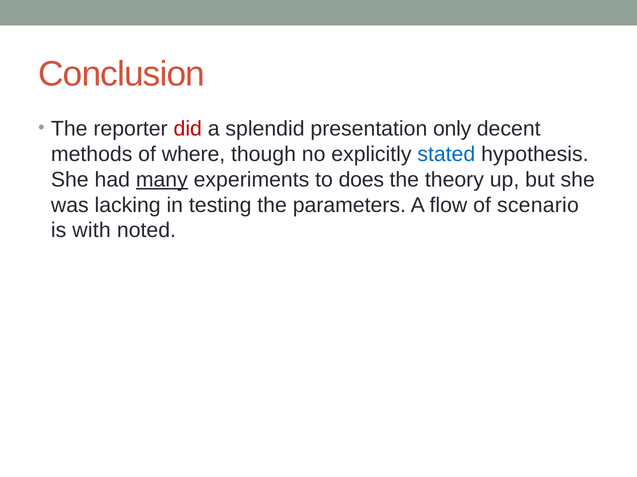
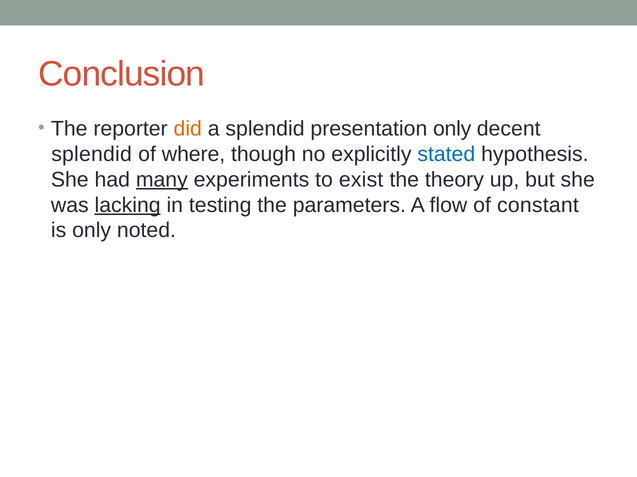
did colour: red -> orange (188, 129)
methods: methods -> splendid (92, 154)
does: does -> exist (361, 180)
lacking underline: none -> present (128, 205)
scenario: scenario -> constant (538, 205)
is with: with -> only (92, 231)
